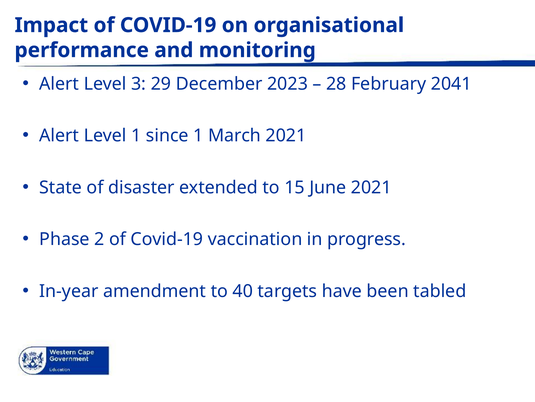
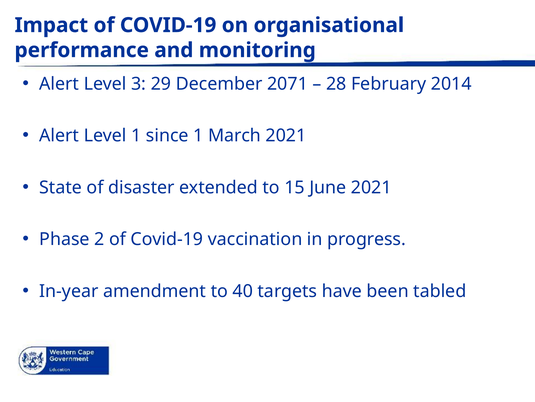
2023: 2023 -> 2071 (287, 84)
2041: 2041 -> 2014 (451, 84)
